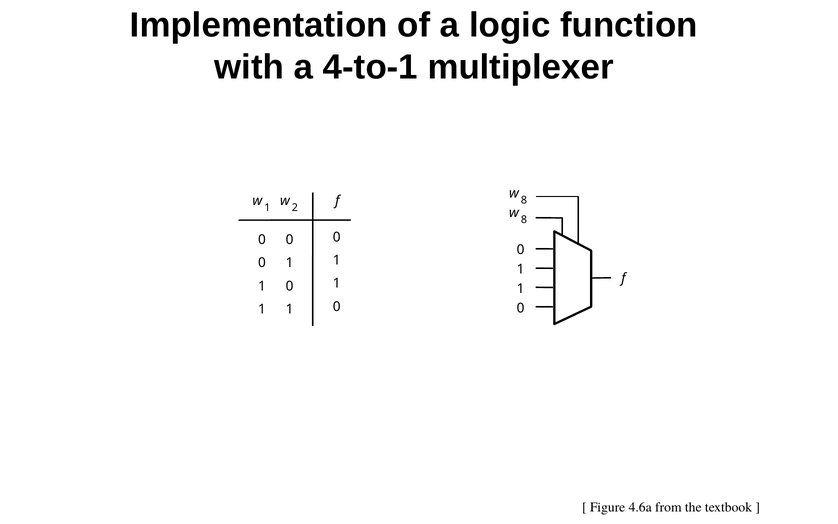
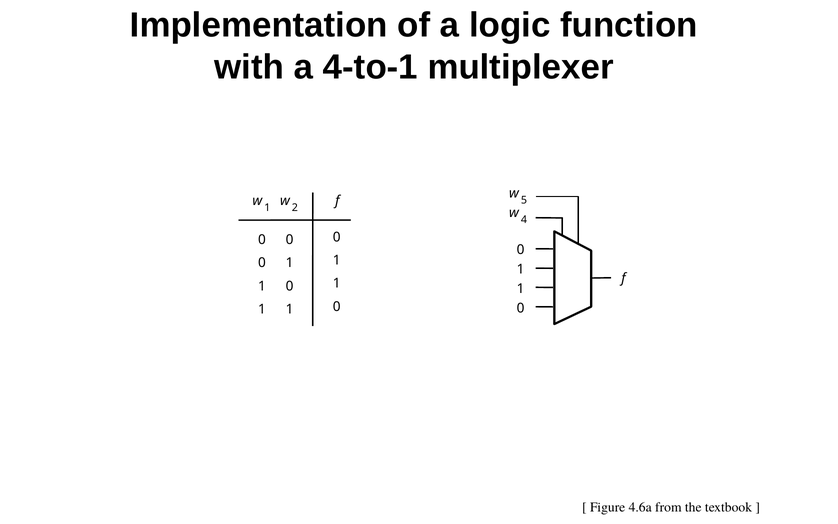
8: 8 -> 5 (524, 200)
8: 8 -> 4 (524, 220)
